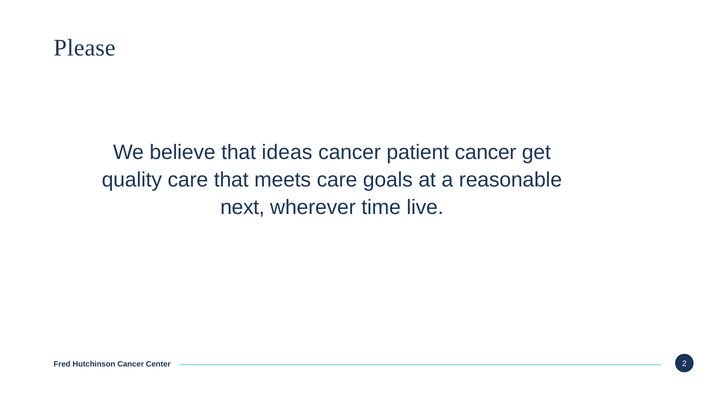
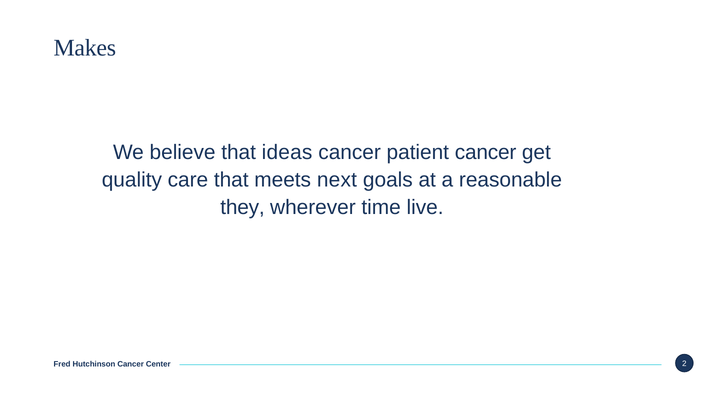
Please: Please -> Makes (85, 48)
meets care: care -> next (337, 180)
next: next -> they (243, 207)
